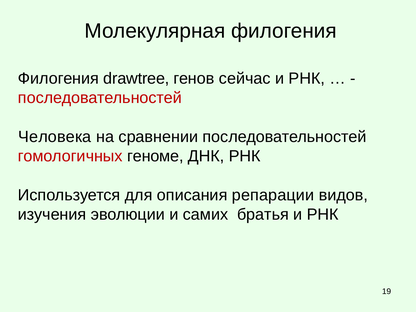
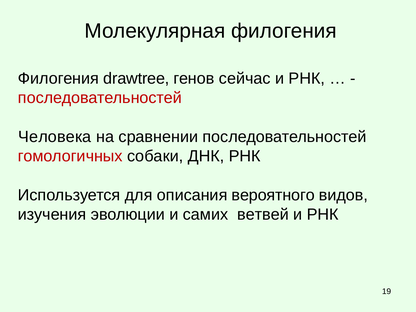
геноме: геноме -> собаки (155, 156)
репарации: репарации -> вероятного (273, 195)
братья: братья -> ветвей (263, 215)
